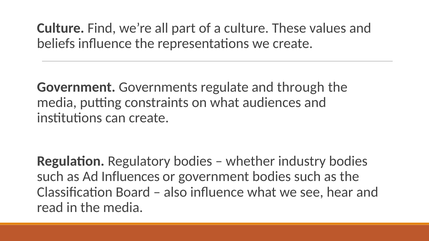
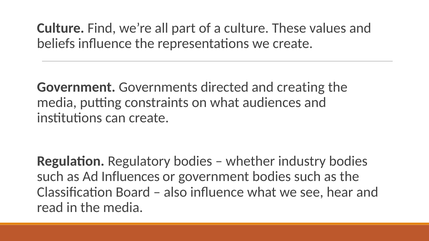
regulate: regulate -> directed (225, 87)
through: through -> creating (301, 87)
